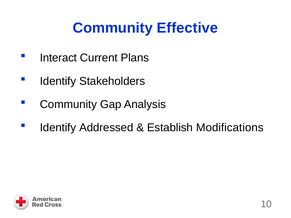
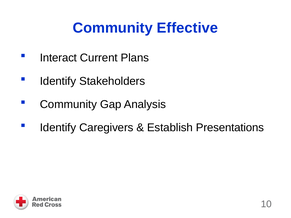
Addressed: Addressed -> Caregivers (106, 128)
Modifications: Modifications -> Presentations (230, 128)
